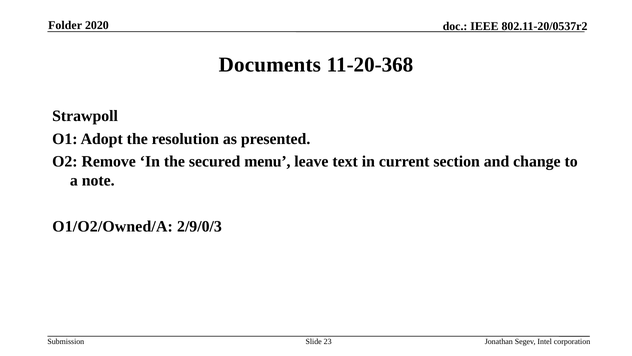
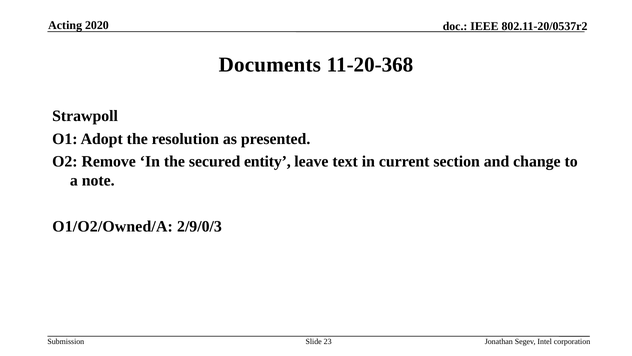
Folder: Folder -> Acting (65, 25)
menu: menu -> entity (267, 162)
